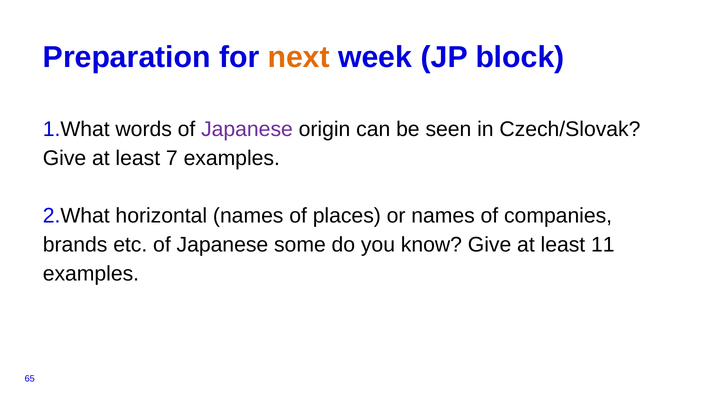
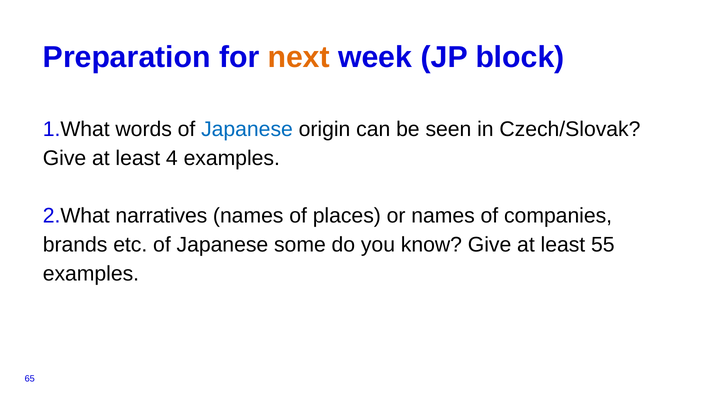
Japanese colour: purple -> blue (247, 129)
7: 7 -> 4 (172, 158)
horizontal: horizontal -> narratives (161, 216)
11: 11 -> 55 (603, 245)
